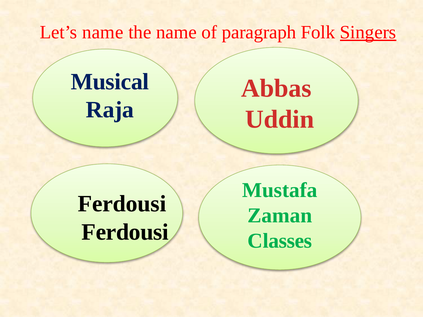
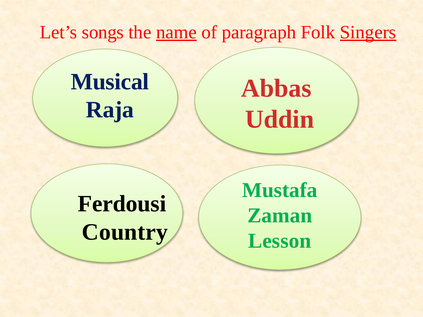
Let’s name: name -> songs (103, 32)
name underline: none -> present (176, 32)
Ferdousi: Ferdousi -> Country (125, 232)
Classes: Classes -> Lesson (280, 241)
